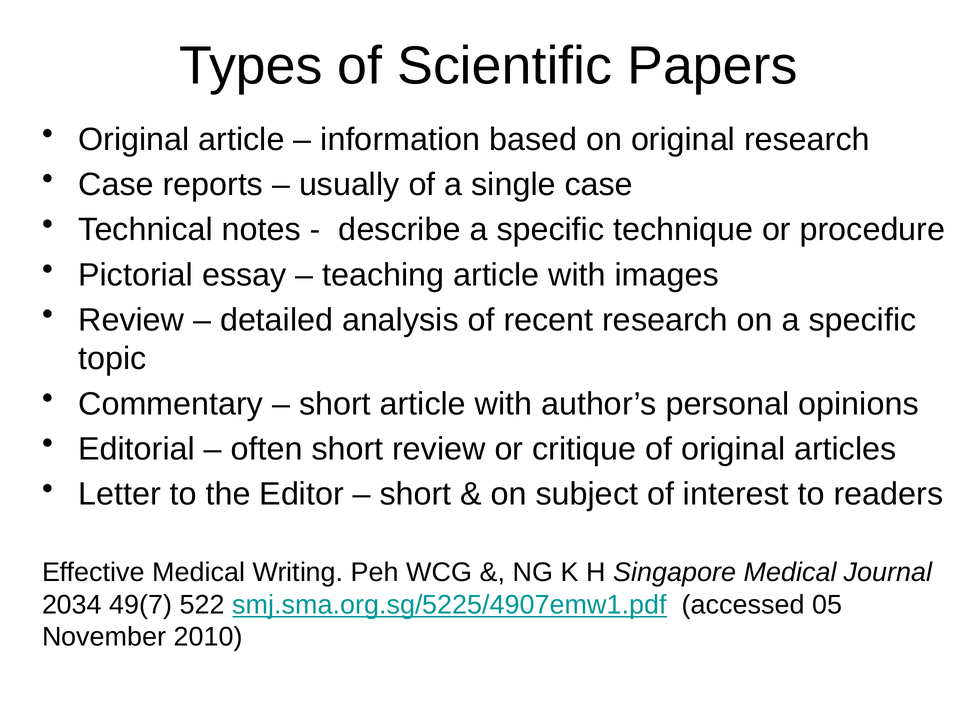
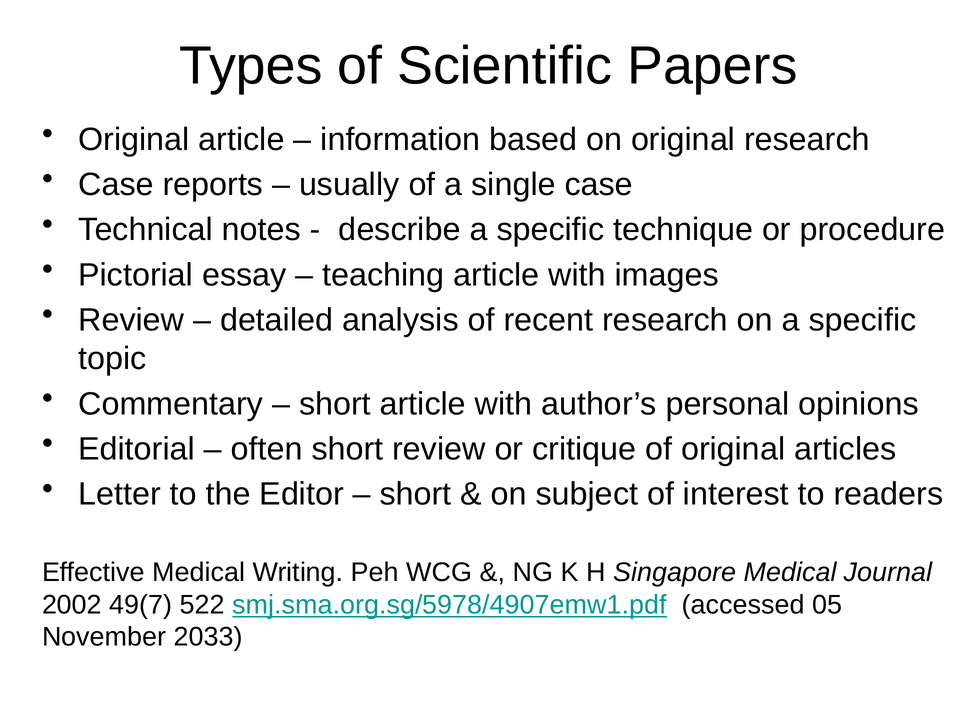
2034: 2034 -> 2002 (72, 605)
smj.sma.org.sg/5225/4907emw1.pdf: smj.sma.org.sg/5225/4907emw1.pdf -> smj.sma.org.sg/5978/4907emw1.pdf (449, 605)
2010: 2010 -> 2033 (208, 638)
